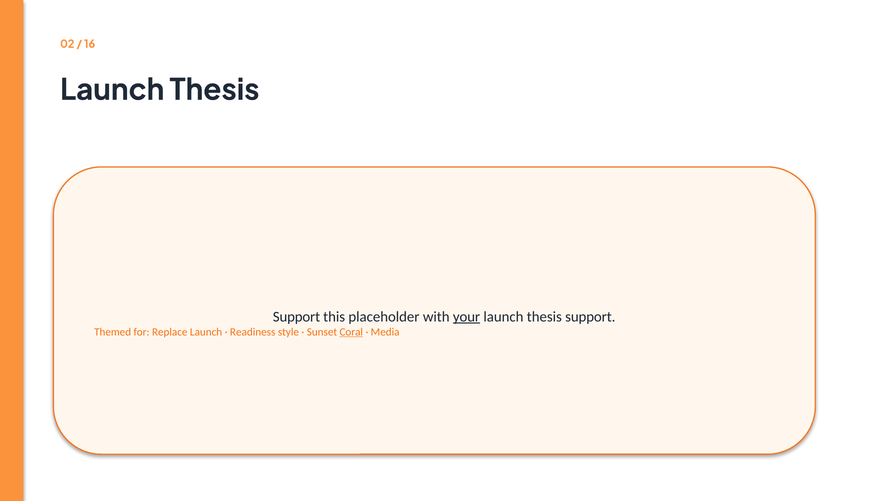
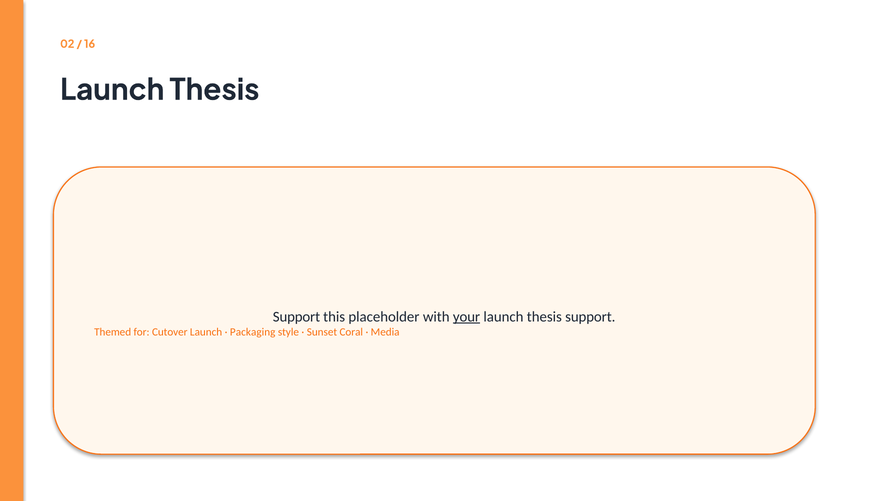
Replace: Replace -> Cutover (170, 332)
Readiness: Readiness -> Packaging (253, 332)
Coral underline: present -> none (351, 332)
